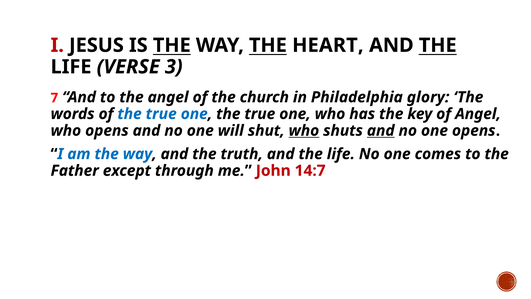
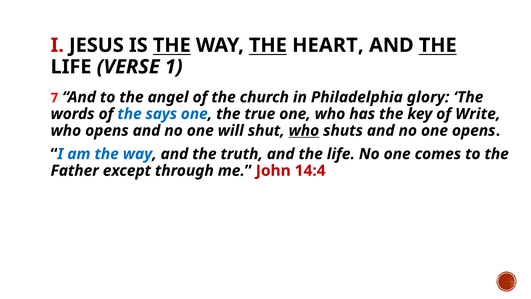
3: 3 -> 1 (174, 67)
of the true: true -> says (161, 114)
of Angel: Angel -> Write (478, 114)
and underline: present -> none (381, 130)
14:7: 14:7 -> 14:4 (310, 171)
